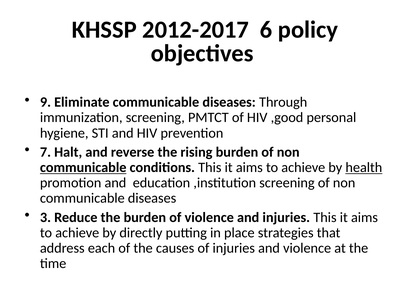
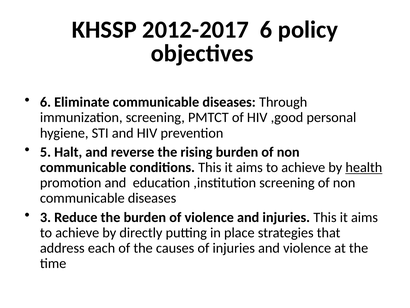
9: 9 -> 6 (45, 102)
7: 7 -> 5 (45, 152)
communicable underline: present -> none (83, 167)
